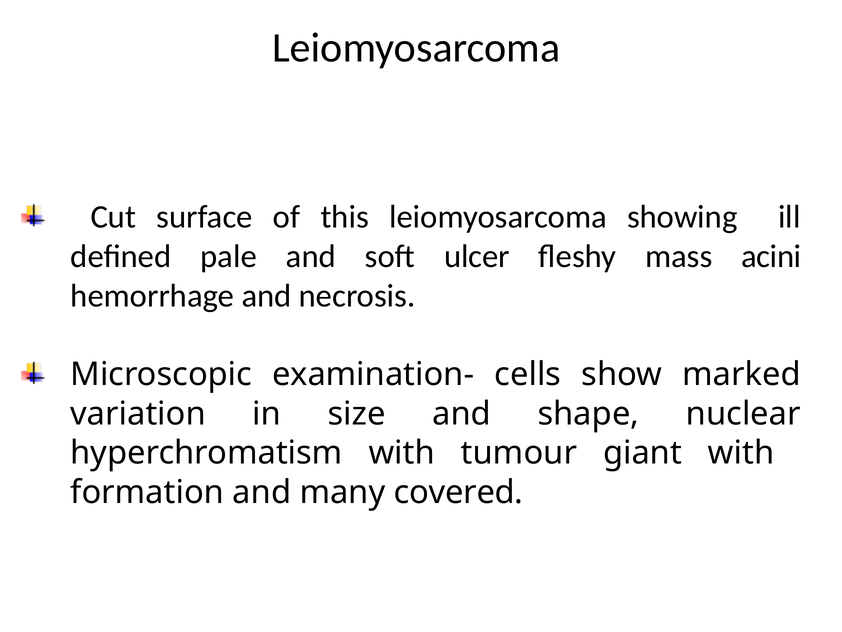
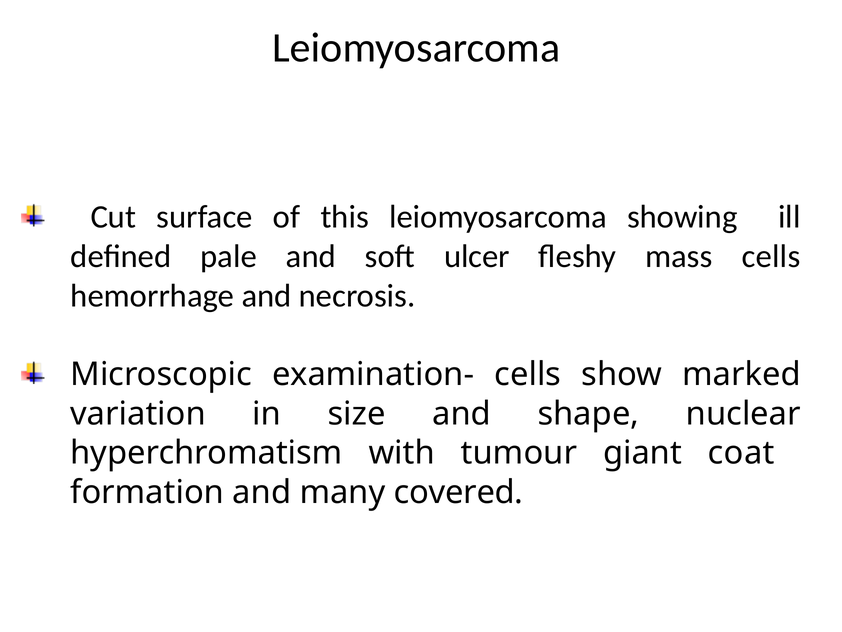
mass acini: acini -> cells (771, 256)
giant with: with -> coat (741, 453)
